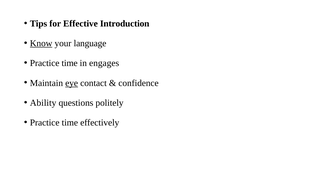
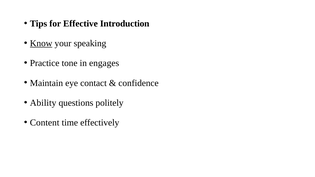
language: language -> speaking (90, 43)
time: time -> tone (70, 63)
eye underline: present -> none (72, 83)
Practice: Practice -> Content (45, 123)
